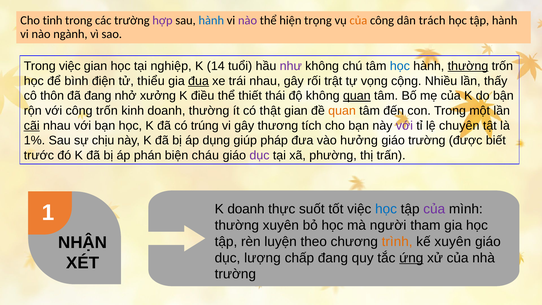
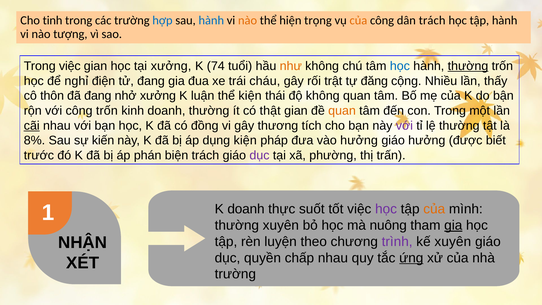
hợp colour: purple -> blue (162, 21)
nào colour: purple -> orange (248, 21)
ngành: ngành -> tượng (70, 34)
tại nghiệp: nghiệp -> xưởng (171, 66)
14: 14 -> 74 (216, 66)
như colour: purple -> orange (291, 66)
bình: bình -> nghỉ (76, 81)
tử thiểu: thiểu -> đang (151, 81)
đua underline: present -> none (198, 81)
trái nhau: nhau -> cháu (265, 81)
vọng: vọng -> đăng (374, 81)
điều: điều -> luận (203, 96)
thể thiết: thiết -> kiện (250, 96)
quan underline: present -> none (357, 96)
trúng: trúng -> đồng (205, 126)
lệ chuyên: chuyên -> thường (459, 126)
1%: 1% -> 8% (35, 140)
chịu: chịu -> kiến (103, 140)
dụng giúp: giúp -> kiện (245, 140)
giáo trường: trường -> hưởng (427, 140)
biện cháu: cháu -> trách (205, 155)
học colour: blue -> purple (386, 209)
của colour: purple -> orange (434, 209)
người: người -> nuông (388, 225)
gia underline: none -> present (453, 225)
trình colour: orange -> purple (397, 242)
lượng: lượng -> quyền (263, 258)
chấp đang: đang -> nhau (333, 258)
